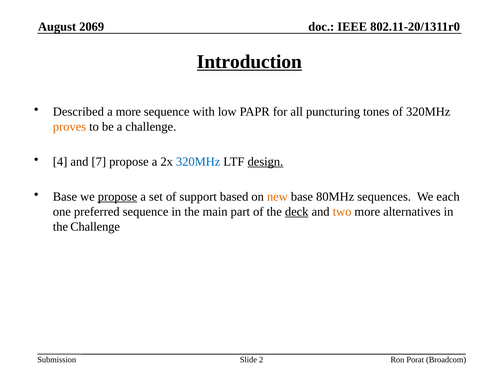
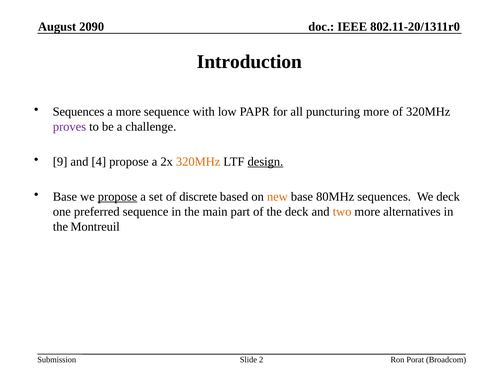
2069: 2069 -> 2090 (92, 27)
Introduction underline: present -> none (249, 62)
Described: Described -> Sequences (79, 111)
puncturing tones: tones -> more (376, 111)
proves colour: orange -> purple (69, 126)
4: 4 -> 9 (60, 161)
7: 7 -> 4 (99, 161)
320MHz colour: blue -> orange (198, 161)
support: support -> discrete (198, 196)
We each: each -> deck (448, 196)
deck underline: present -> none (297, 211)
the Challenge: Challenge -> Montreuil (95, 226)
